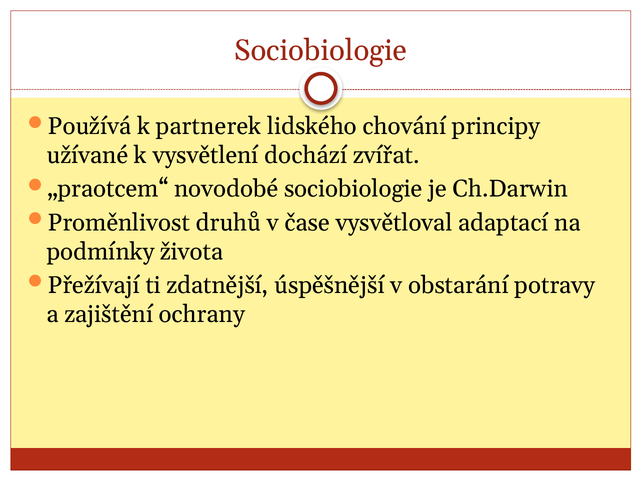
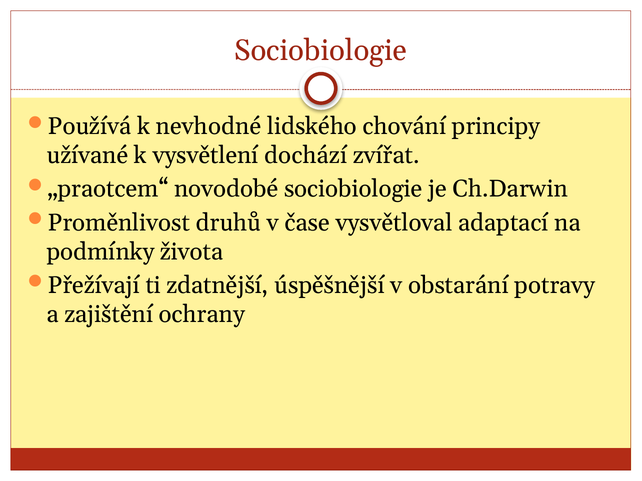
partnerek: partnerek -> nevhodné (208, 127)
